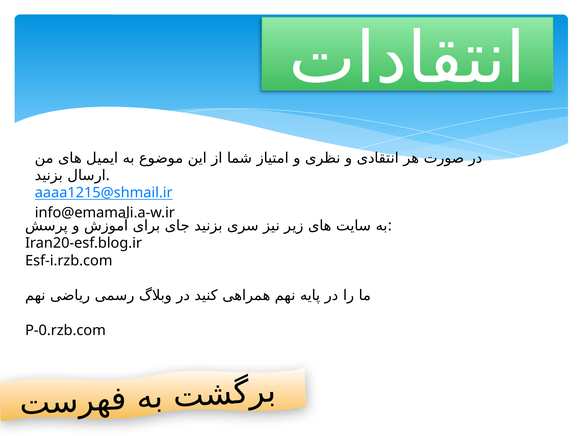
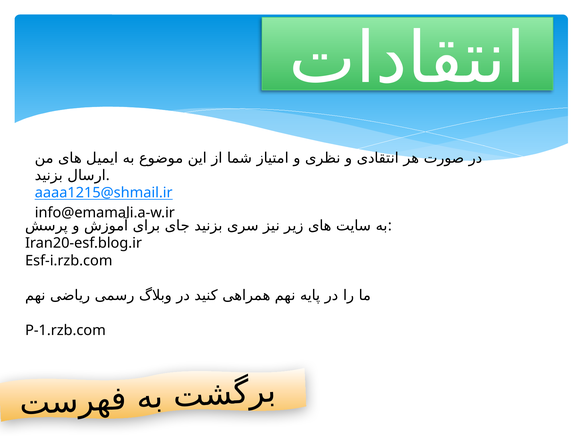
P-0.rzb.com: P-0.rzb.com -> P-1.rzb.com (65, 331)
